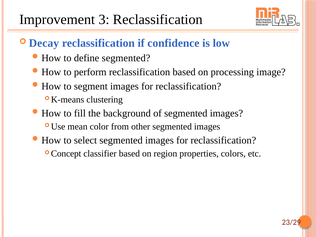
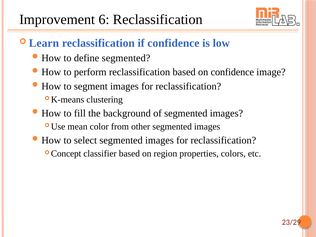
3: 3 -> 6 (104, 19)
Decay: Decay -> Learn (44, 43)
on processing: processing -> confidence (232, 72)
